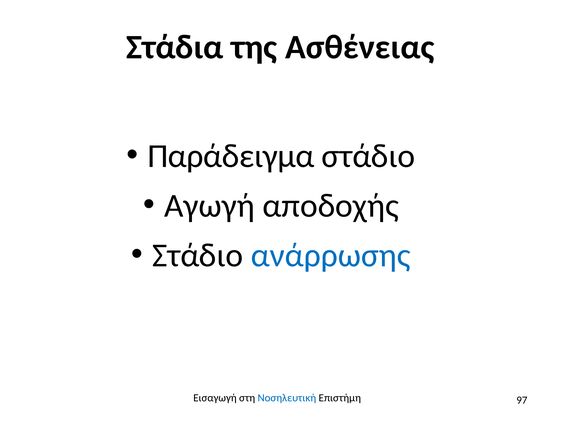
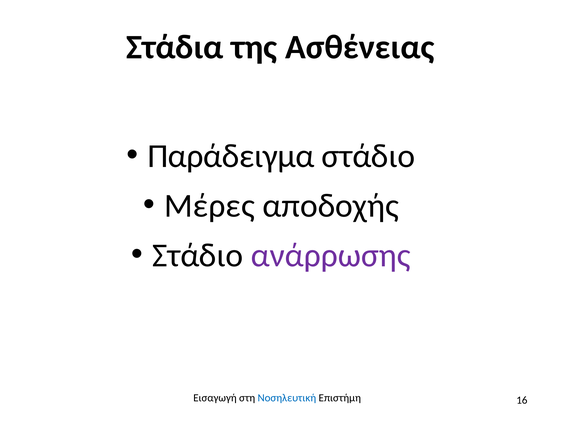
Αγωγή: Αγωγή -> Μέρες (209, 206)
ανάρρωσης colour: blue -> purple (331, 255)
97: 97 -> 16 (522, 400)
